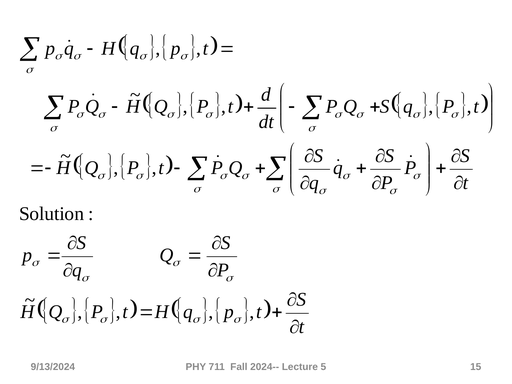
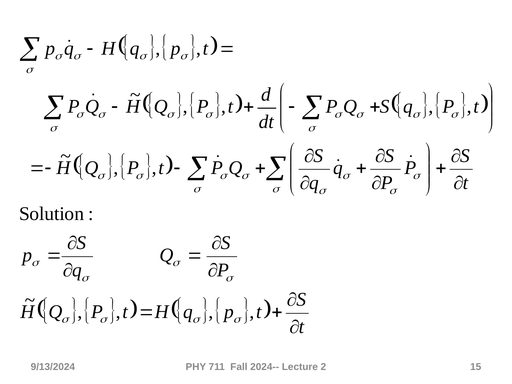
5: 5 -> 2 (323, 367)
